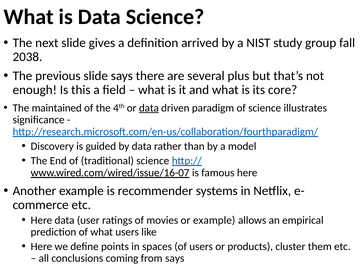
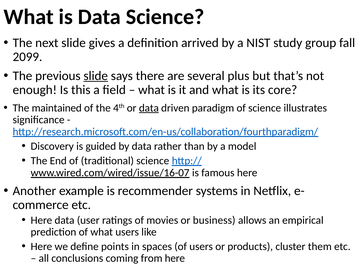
2038: 2038 -> 2099 (27, 57)
slide underline: none -> present (96, 76)
or example: example -> business (214, 221)
from says: says -> here (175, 259)
